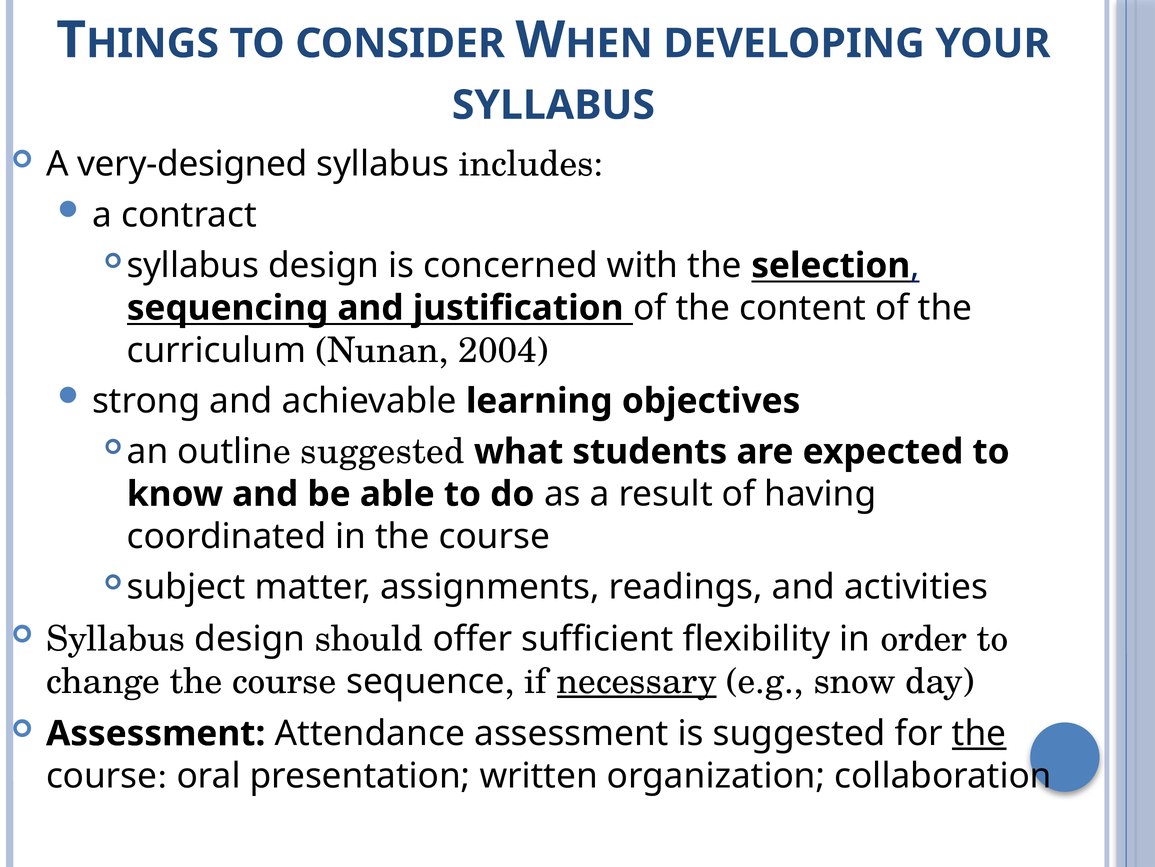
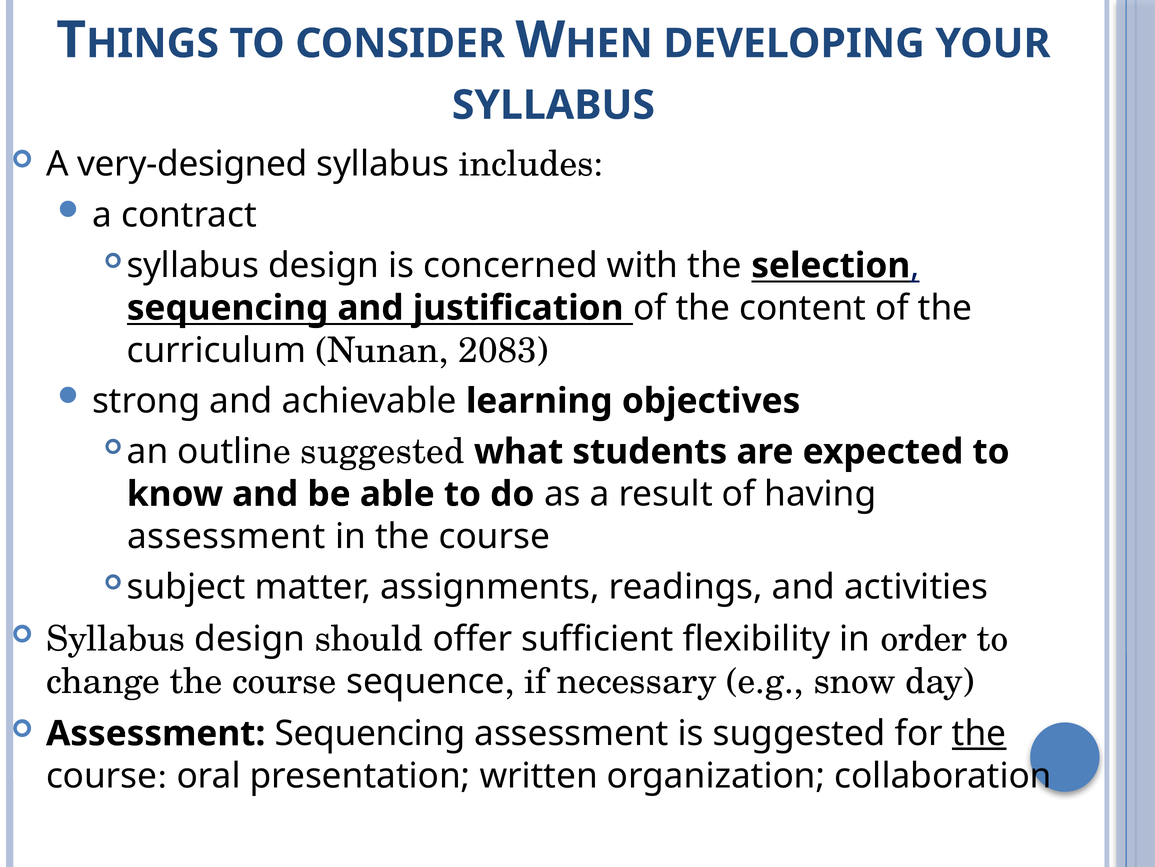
2004: 2004 -> 2083 (504, 350)
coordinated: coordinated -> assessment (226, 536)
necessary underline: present -> none (637, 681)
Assessment Attendance: Attendance -> Sequencing (370, 733)
